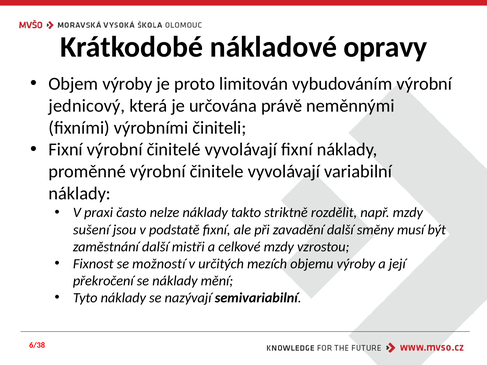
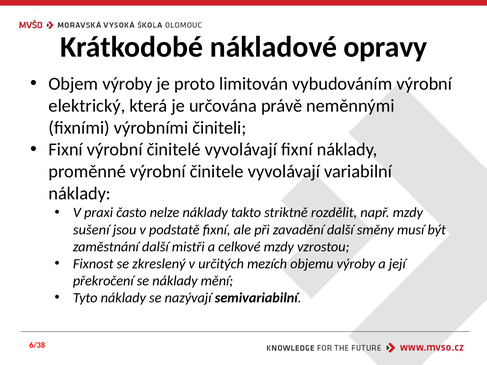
jednicový: jednicový -> elektrický (87, 106)
možností: možností -> zkreslený (159, 264)
